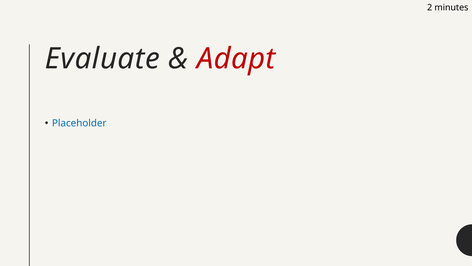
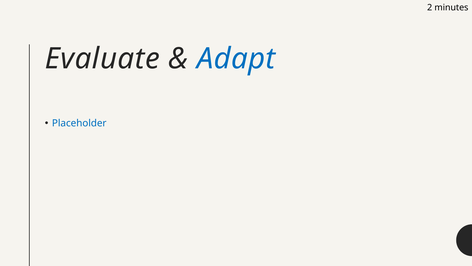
Adapt colour: red -> blue (236, 59)
